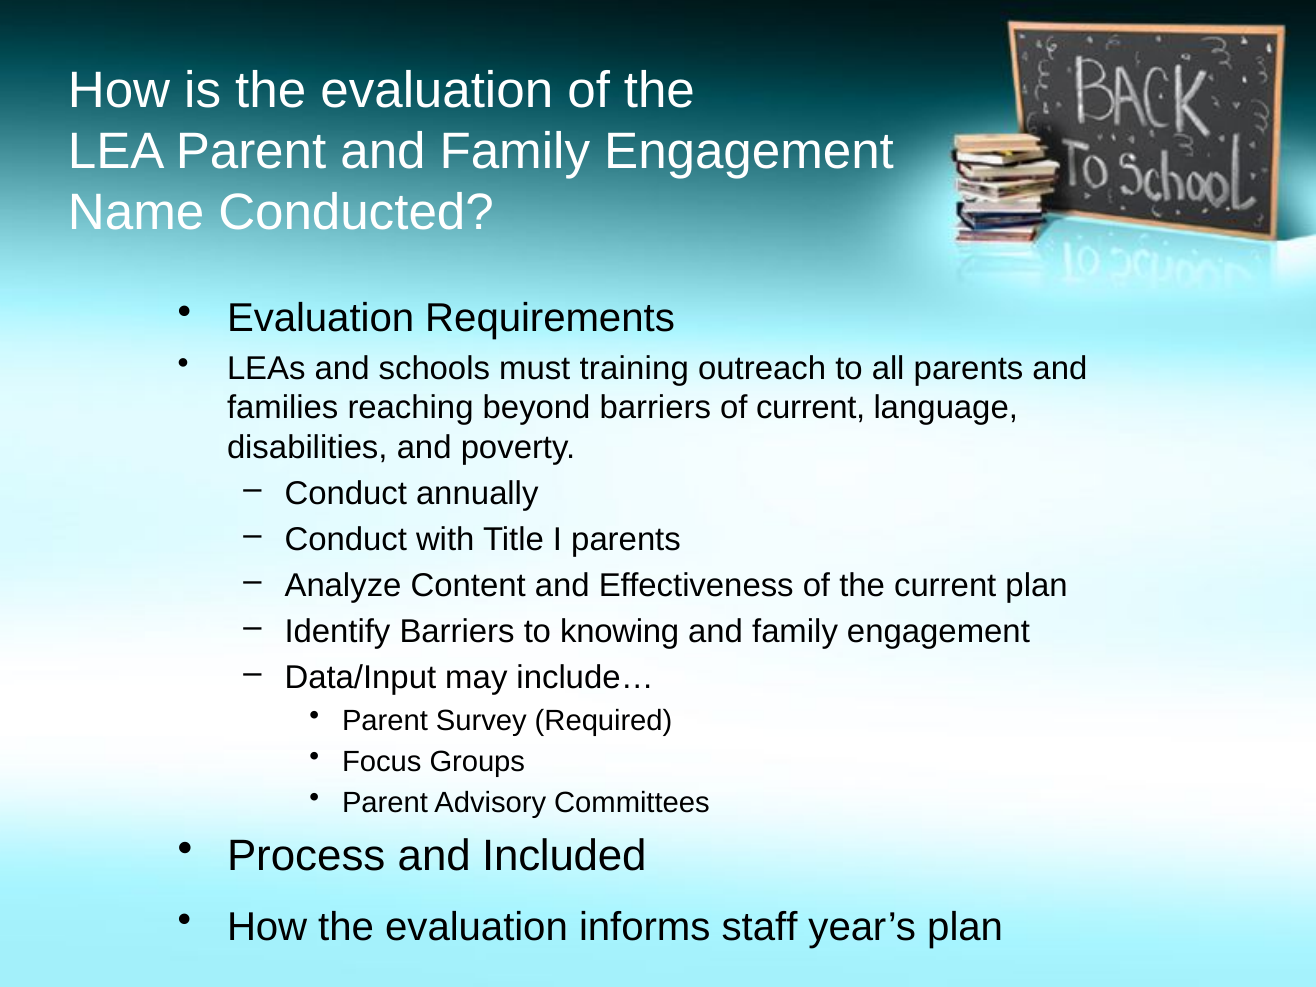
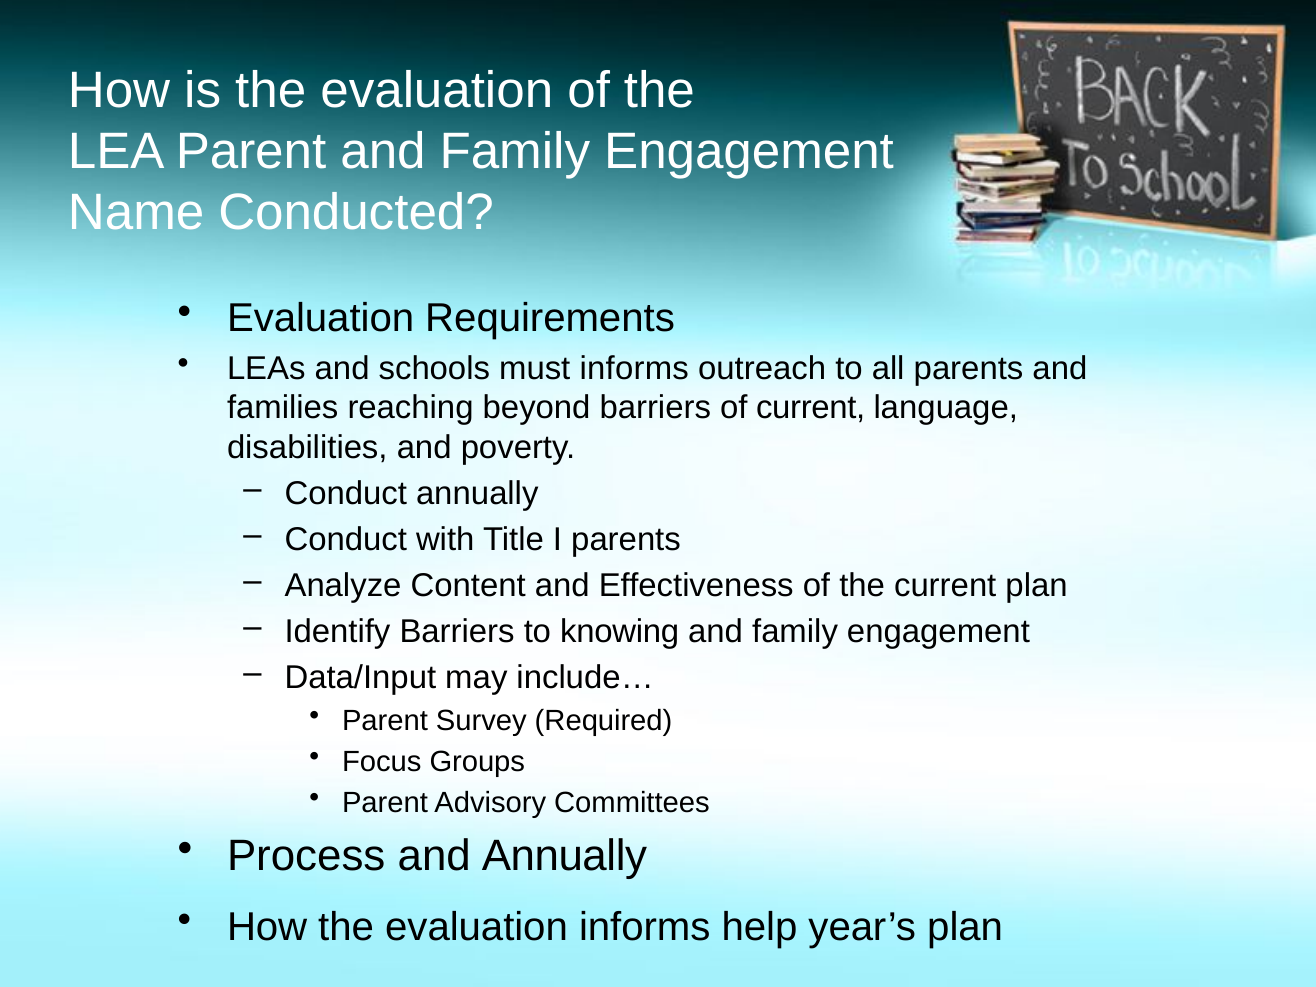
must training: training -> informs (634, 369)
and Included: Included -> Annually (564, 856)
staff: staff -> help (760, 927)
